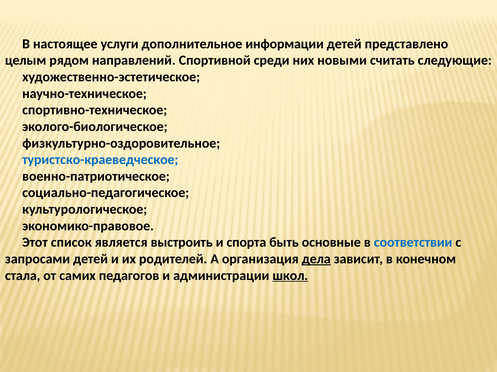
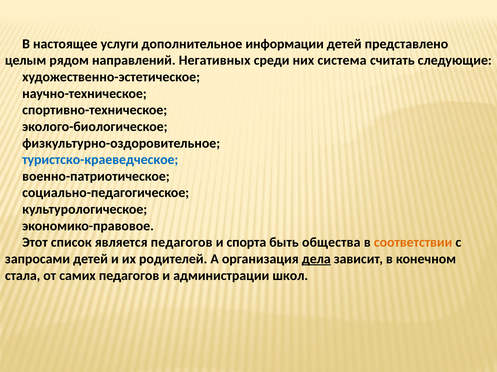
Спортивной: Спортивной -> Негативных (215, 61)
новыми: новыми -> система (342, 61)
является выстроить: выстроить -> педагогов (182, 243)
основные: основные -> общества (331, 243)
соответствии colour: blue -> orange (413, 243)
школ underline: present -> none (290, 276)
